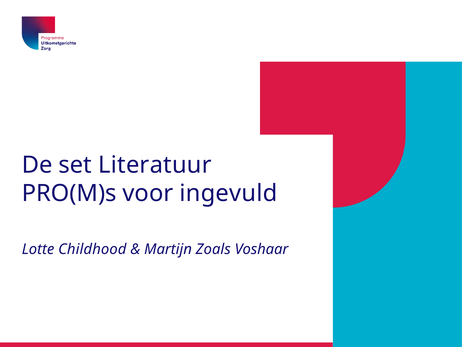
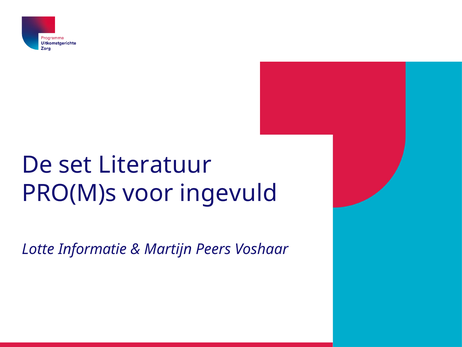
Childhood: Childhood -> Informatie (92, 249)
Zoals: Zoals -> Peers (213, 249)
